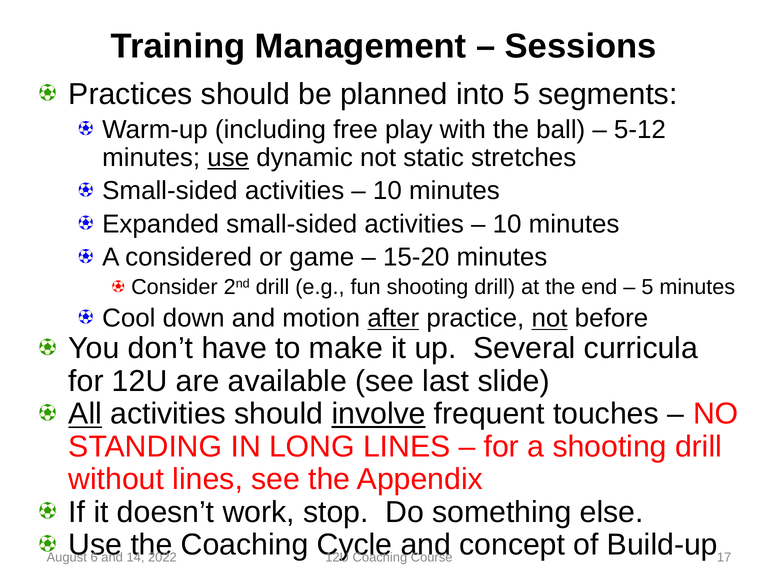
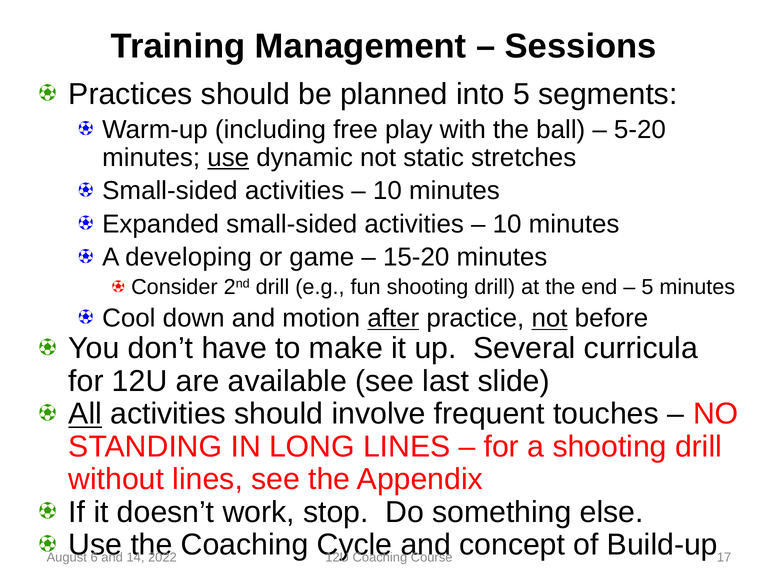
5-12: 5-12 -> 5-20 (640, 130)
considered: considered -> developing (189, 257)
involve underline: present -> none (379, 414)
